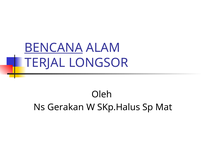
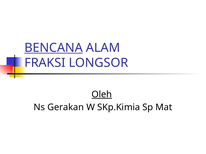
TERJAL: TERJAL -> FRAKSI (45, 63)
Oleh underline: none -> present (102, 95)
SKp.Halus: SKp.Halus -> SKp.Kimia (119, 108)
